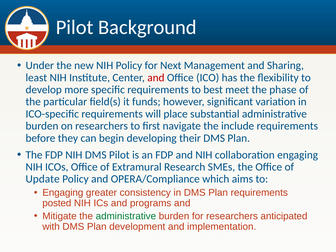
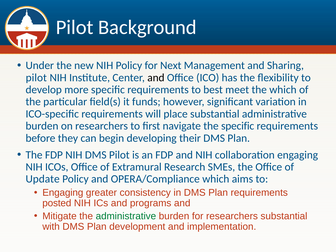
least: least -> pilot (36, 78)
and colour: red -> black (156, 78)
the phase: phase -> which (283, 90)
the include: include -> specific (238, 126)
researchers anticipated: anticipated -> substantial (284, 216)
